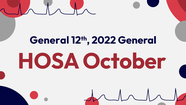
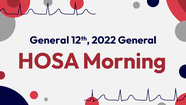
October: October -> Morning (124, 61)
